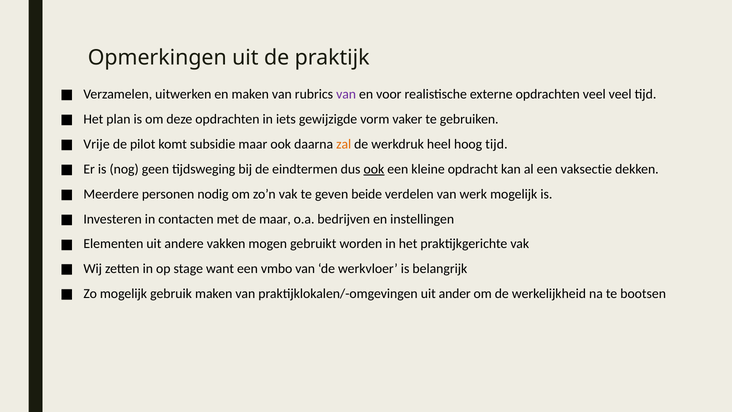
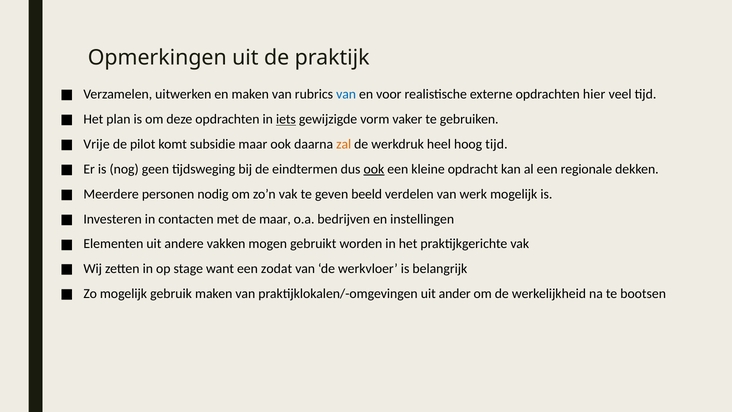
van colour: purple -> blue (346, 94)
opdrachten veel: veel -> hier (594, 94)
iets underline: none -> present (286, 119)
vaksectie: vaksectie -> regionale (586, 169)
beide: beide -> beeld (367, 194)
vmbo: vmbo -> zodat (277, 269)
